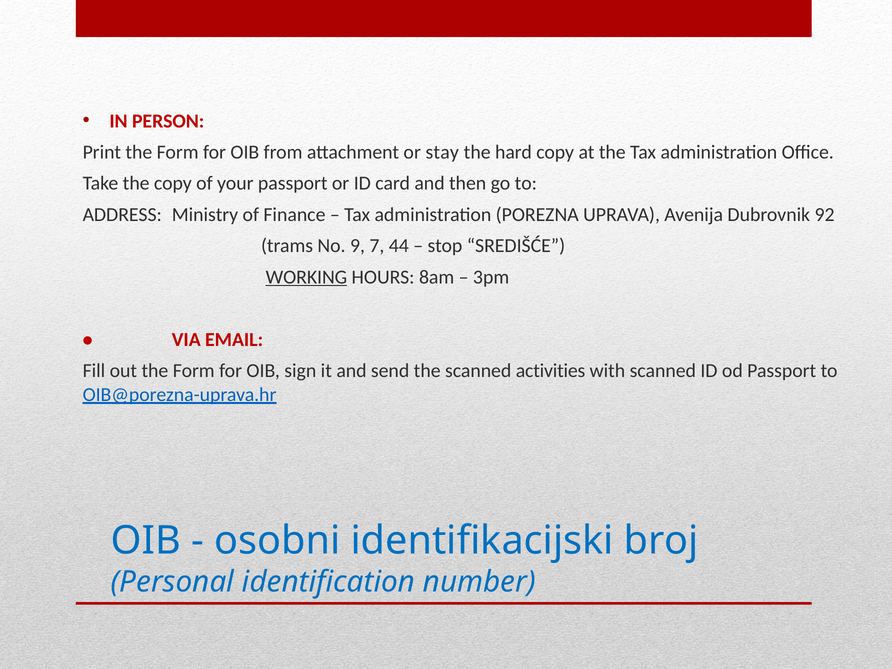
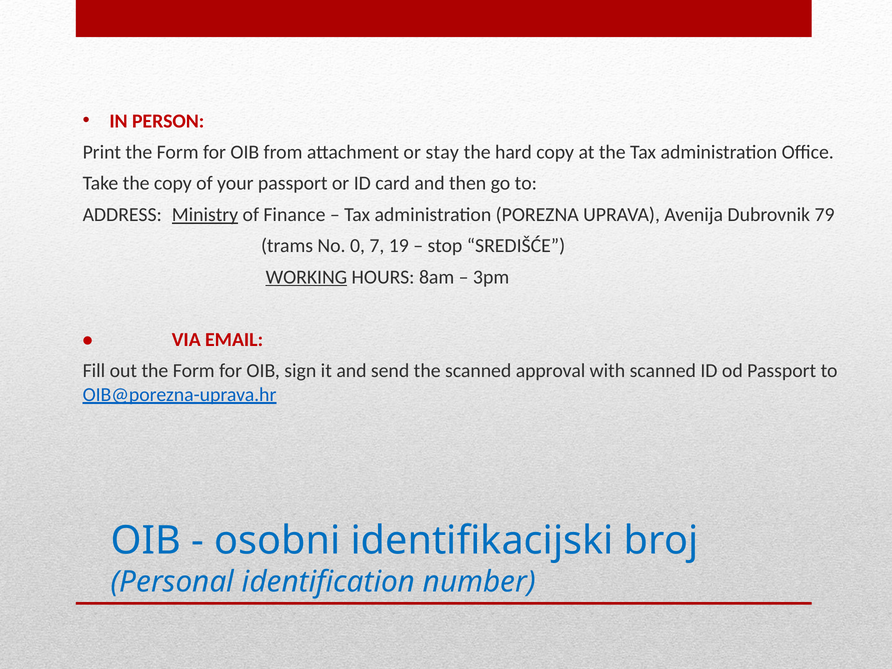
Ministry underline: none -> present (205, 215)
92: 92 -> 79 (825, 215)
9: 9 -> 0 (358, 246)
44: 44 -> 19 (399, 246)
activities: activities -> approval (551, 371)
